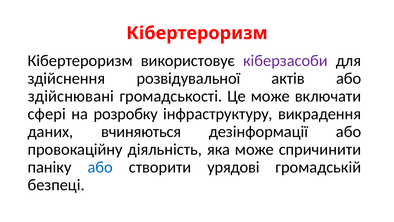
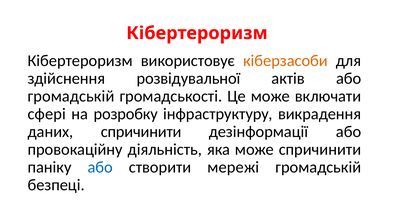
кіберзасоби colour: purple -> orange (285, 61)
здійснювані: здійснювані -> громадській (71, 96)
даних вчиняються: вчиняються -> спричинити (141, 132)
урядові: урядові -> мережі (233, 167)
